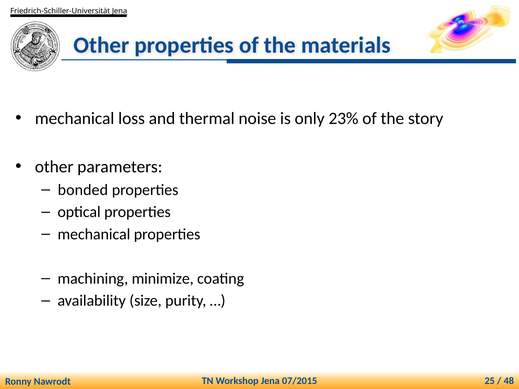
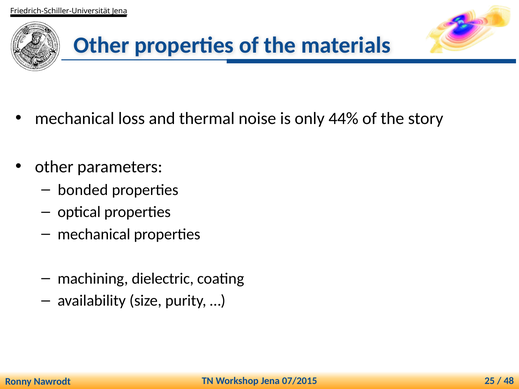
23%: 23% -> 44% (343, 119)
minimize: minimize -> dielectric (163, 279)
